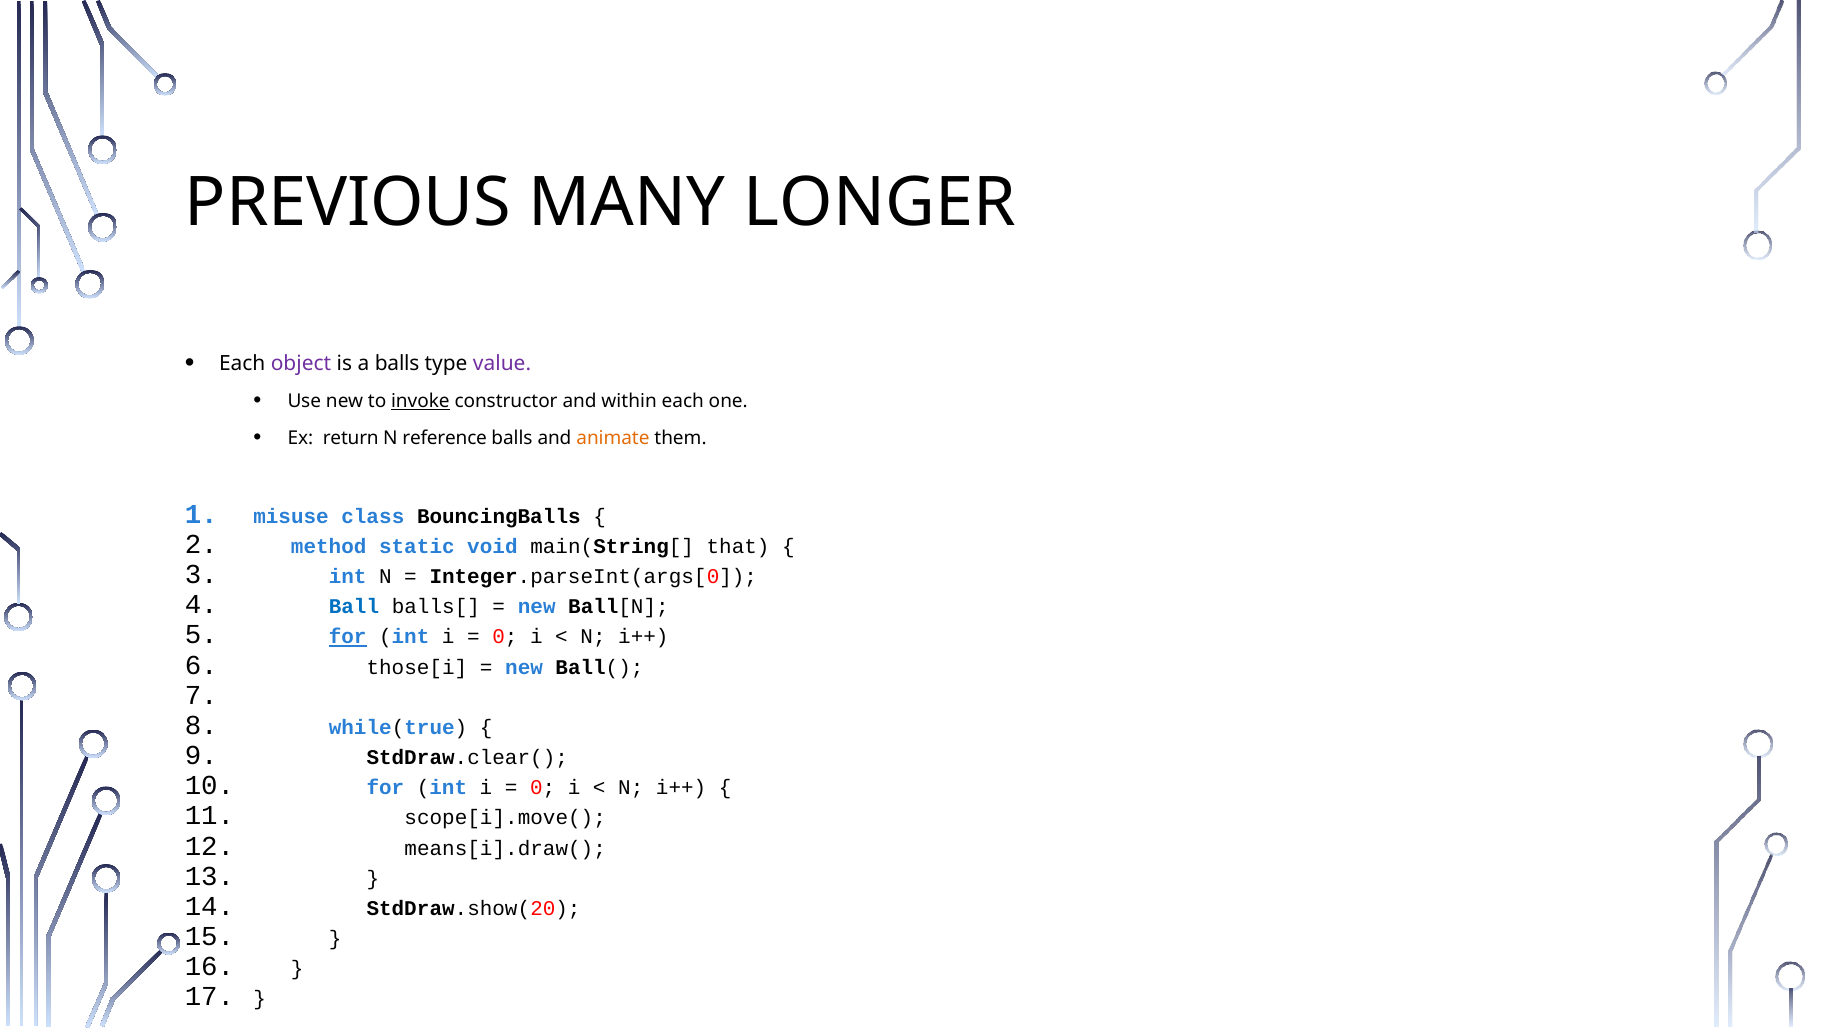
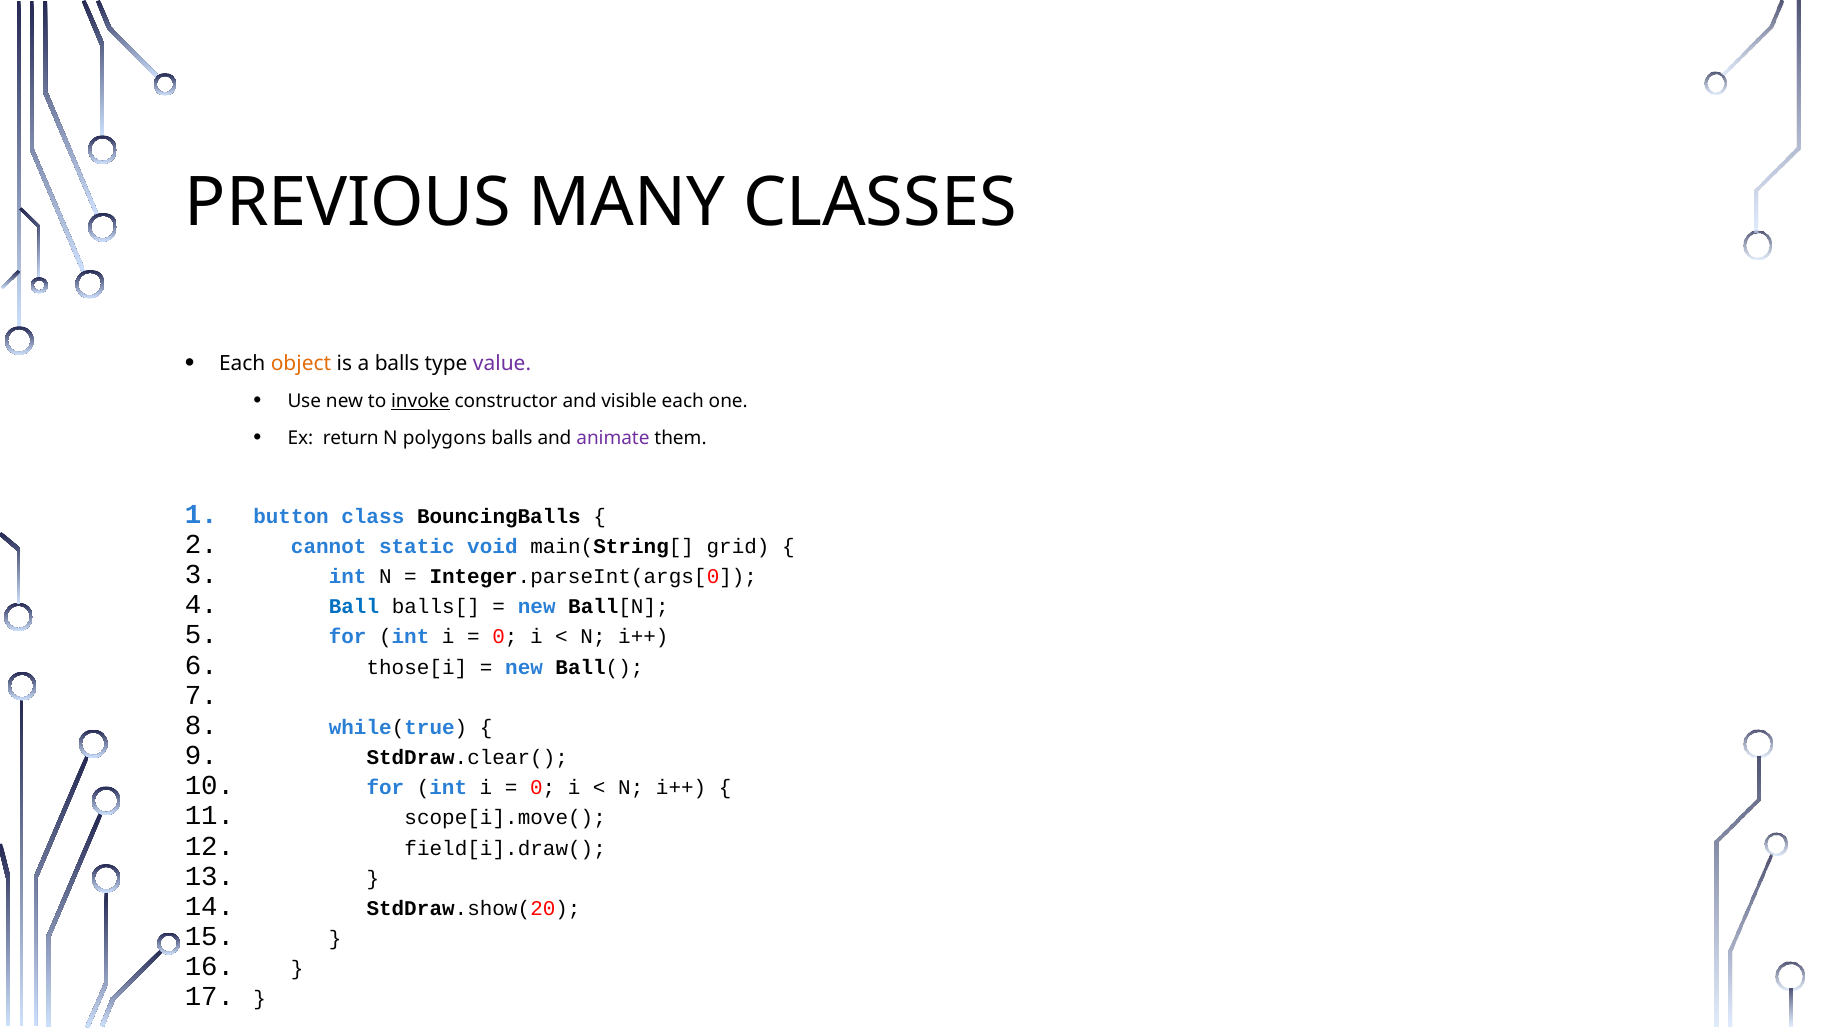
LONGER: LONGER -> CLASSES (880, 203)
object colour: purple -> orange (301, 363)
within: within -> visible (629, 401)
reference: reference -> polygons (444, 438)
animate colour: orange -> purple (613, 438)
misuse: misuse -> button (291, 516)
method: method -> cannot (329, 546)
that: that -> grid (738, 546)
for underline: present -> none (348, 637)
means[i].draw(: means[i].draw( -> field[i].draw( (505, 848)
